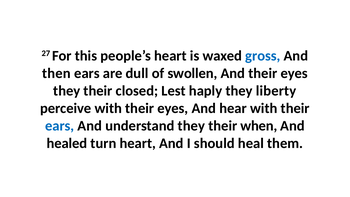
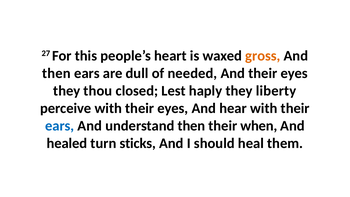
gross colour: blue -> orange (263, 56)
swollen: swollen -> needed (192, 73)
their: their -> thou (98, 91)
understand they: they -> then (191, 126)
turn heart: heart -> sticks (138, 143)
